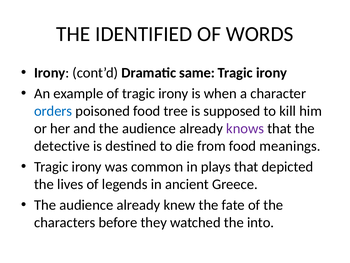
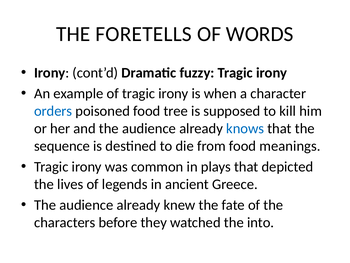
IDENTIFIED: IDENTIFIED -> FORETELLS (144, 34)
same: same -> fuzzy (197, 73)
knows colour: purple -> blue (245, 128)
detective: detective -> sequence (62, 146)
